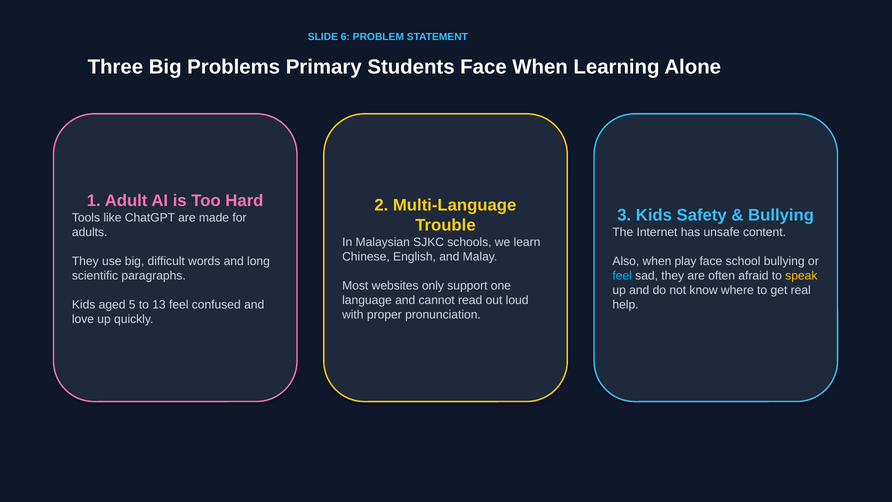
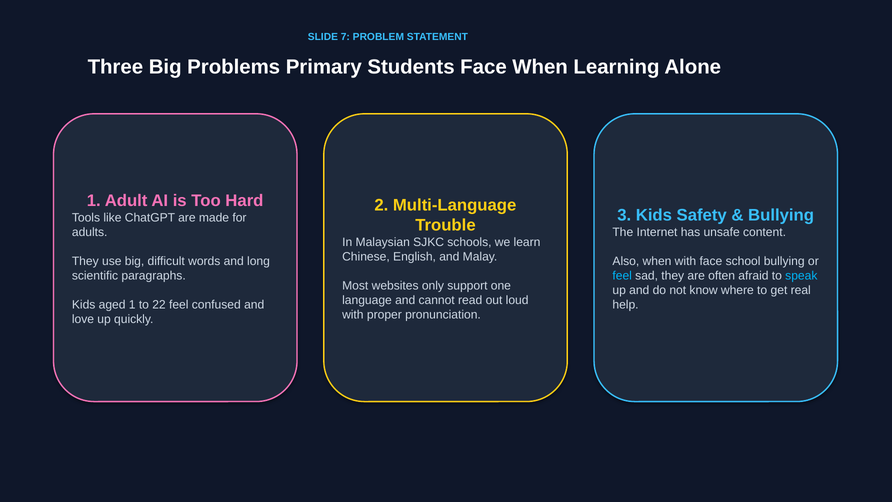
6: 6 -> 7 (345, 37)
when play: play -> with (685, 261)
speak colour: yellow -> light blue (801, 276)
aged 5: 5 -> 1 (132, 305)
13: 13 -> 22 (159, 305)
